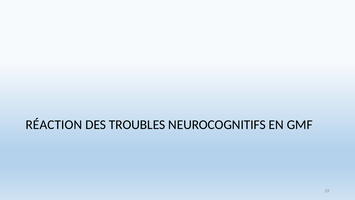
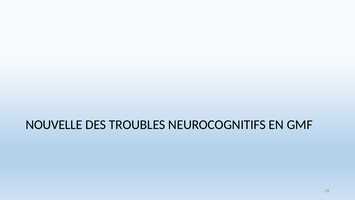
RÉACTION: RÉACTION -> NOUVELLE (54, 124)
